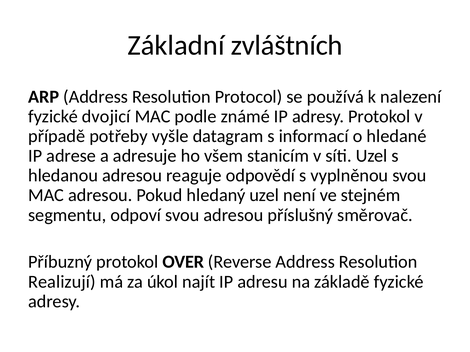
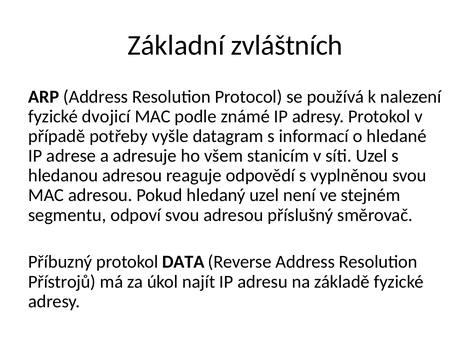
OVER: OVER -> DATA (183, 262)
Realizují: Realizují -> Přístrojů (62, 282)
